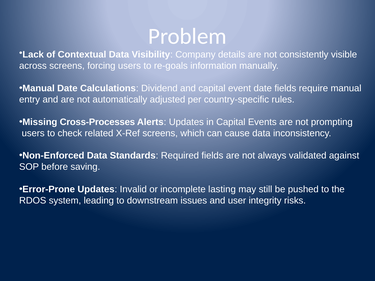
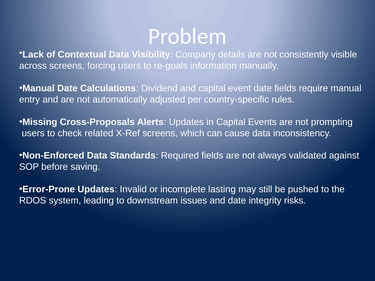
Cross-Processes: Cross-Processes -> Cross-Proposals (97, 122)
and user: user -> date (237, 201)
